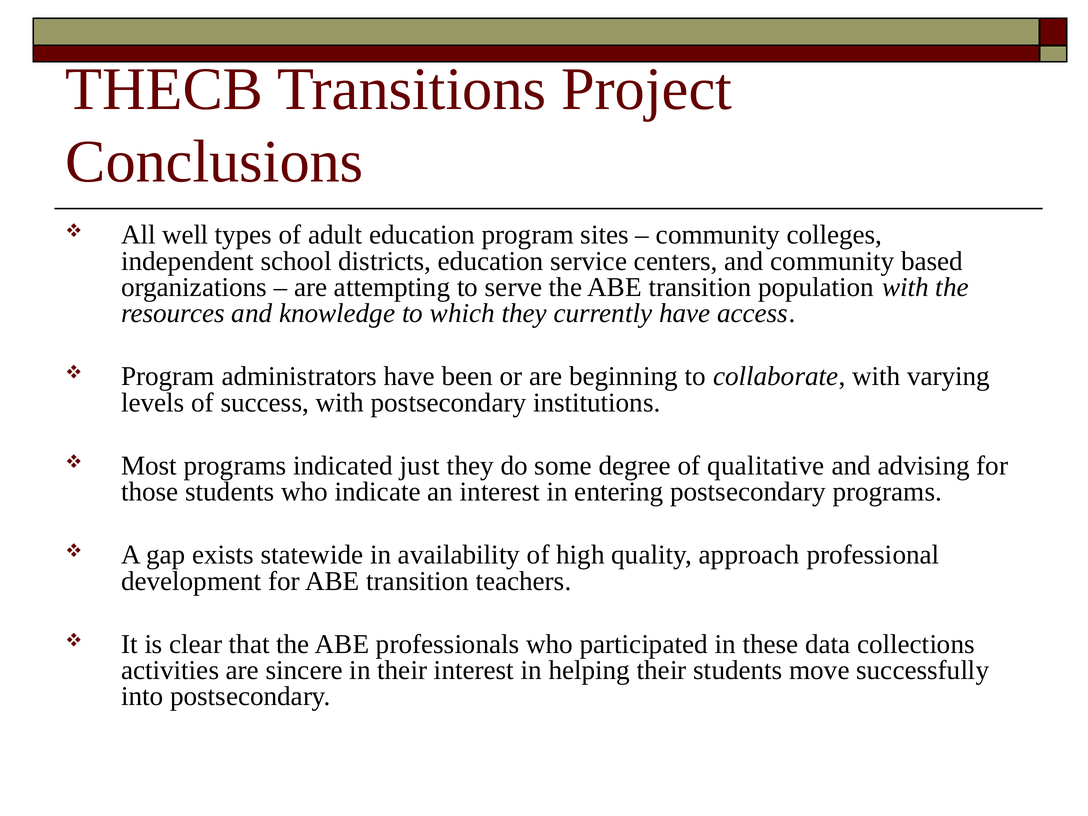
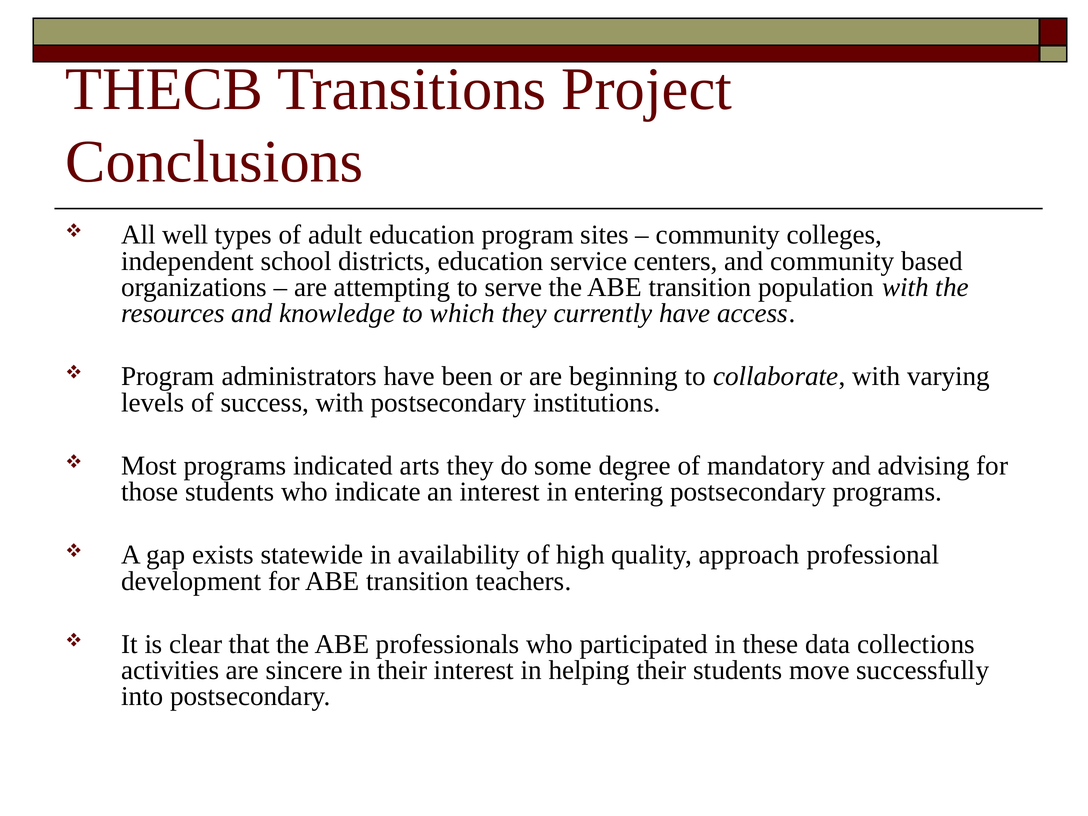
just: just -> arts (420, 466)
qualitative: qualitative -> mandatory (766, 466)
